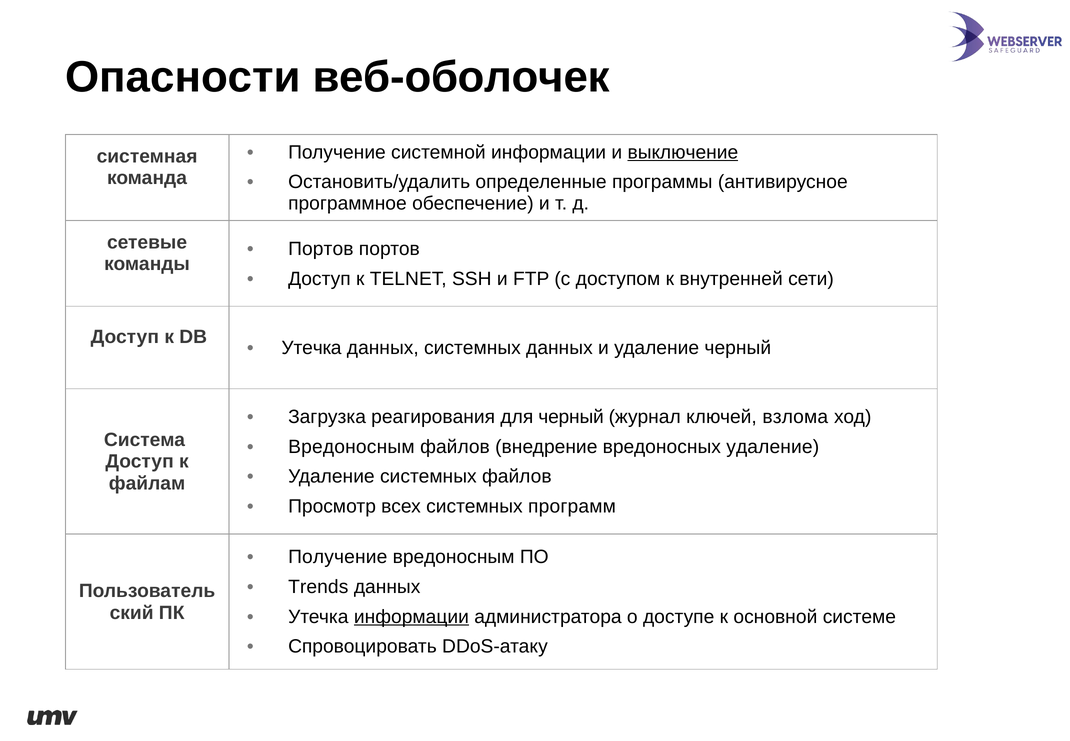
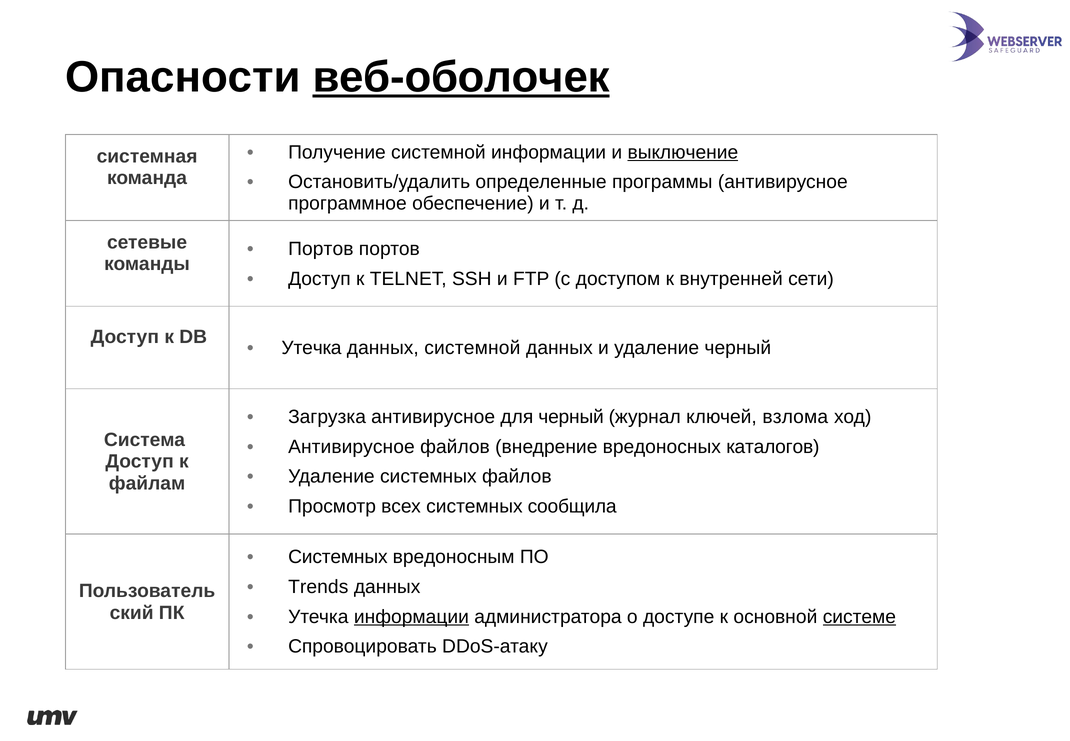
веб-оболочек underline: none -> present (461, 77)
данных системных: системных -> системной (472, 348)
Загрузка реагирования: реагирования -> антивирусное (433, 417)
Вредоносным: Вредоносным -> Антивирусное (351, 447)
вредоносных удаление: удаление -> каталогов (773, 447)
программ: программ -> сообщила (572, 506)
Получение: Получение -> Системных (338, 557)
системе underline: none -> present (859, 617)
